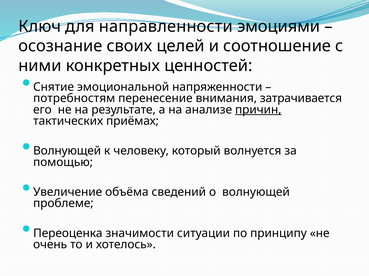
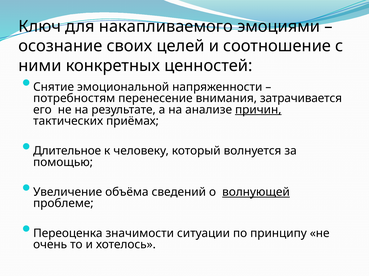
направленности: направленности -> накапливаемого (166, 26)
Волнующей: Волнующей -> Длительное (67, 151)
волнующей underline: none -> present (256, 193)
